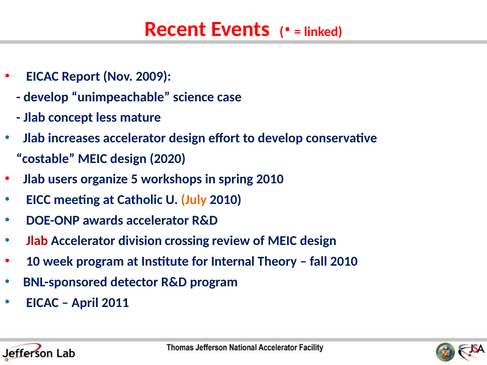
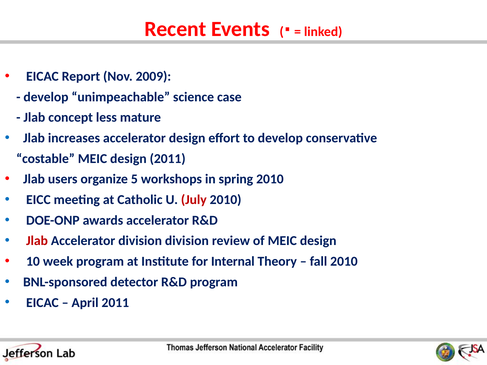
design 2020: 2020 -> 2011 (168, 159)
July colour: orange -> red (194, 200)
division crossing: crossing -> division (187, 241)
